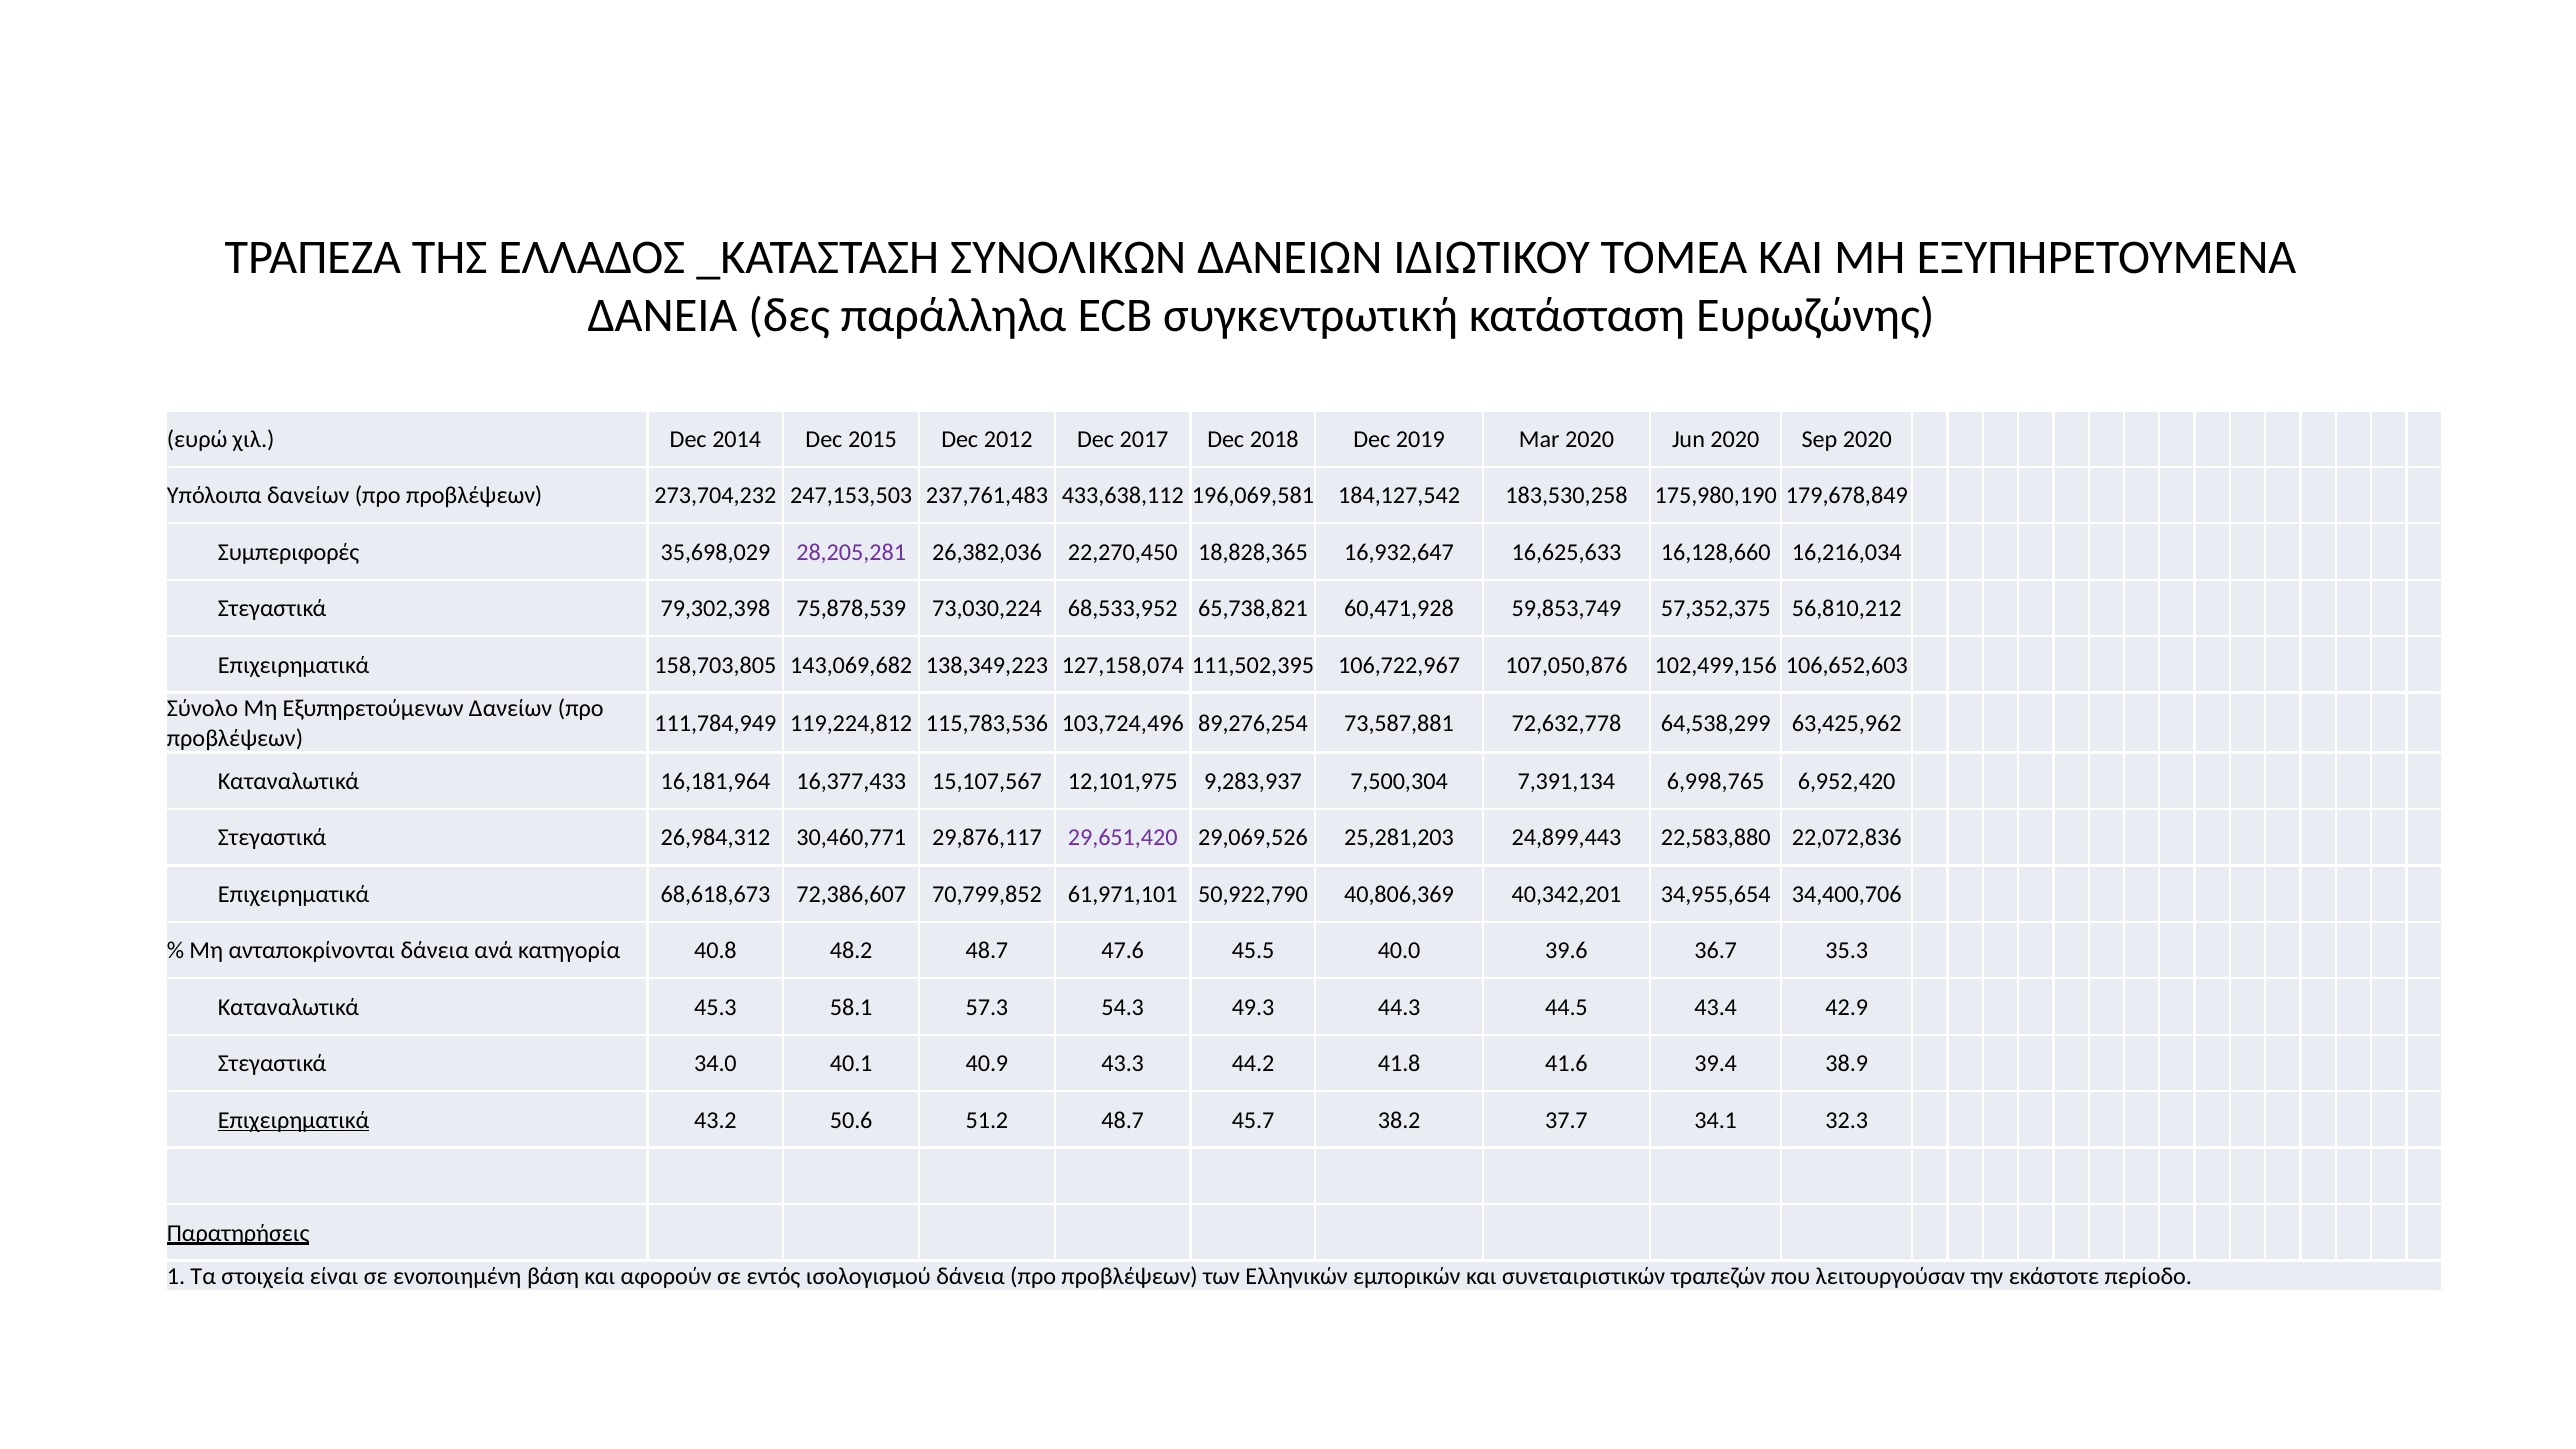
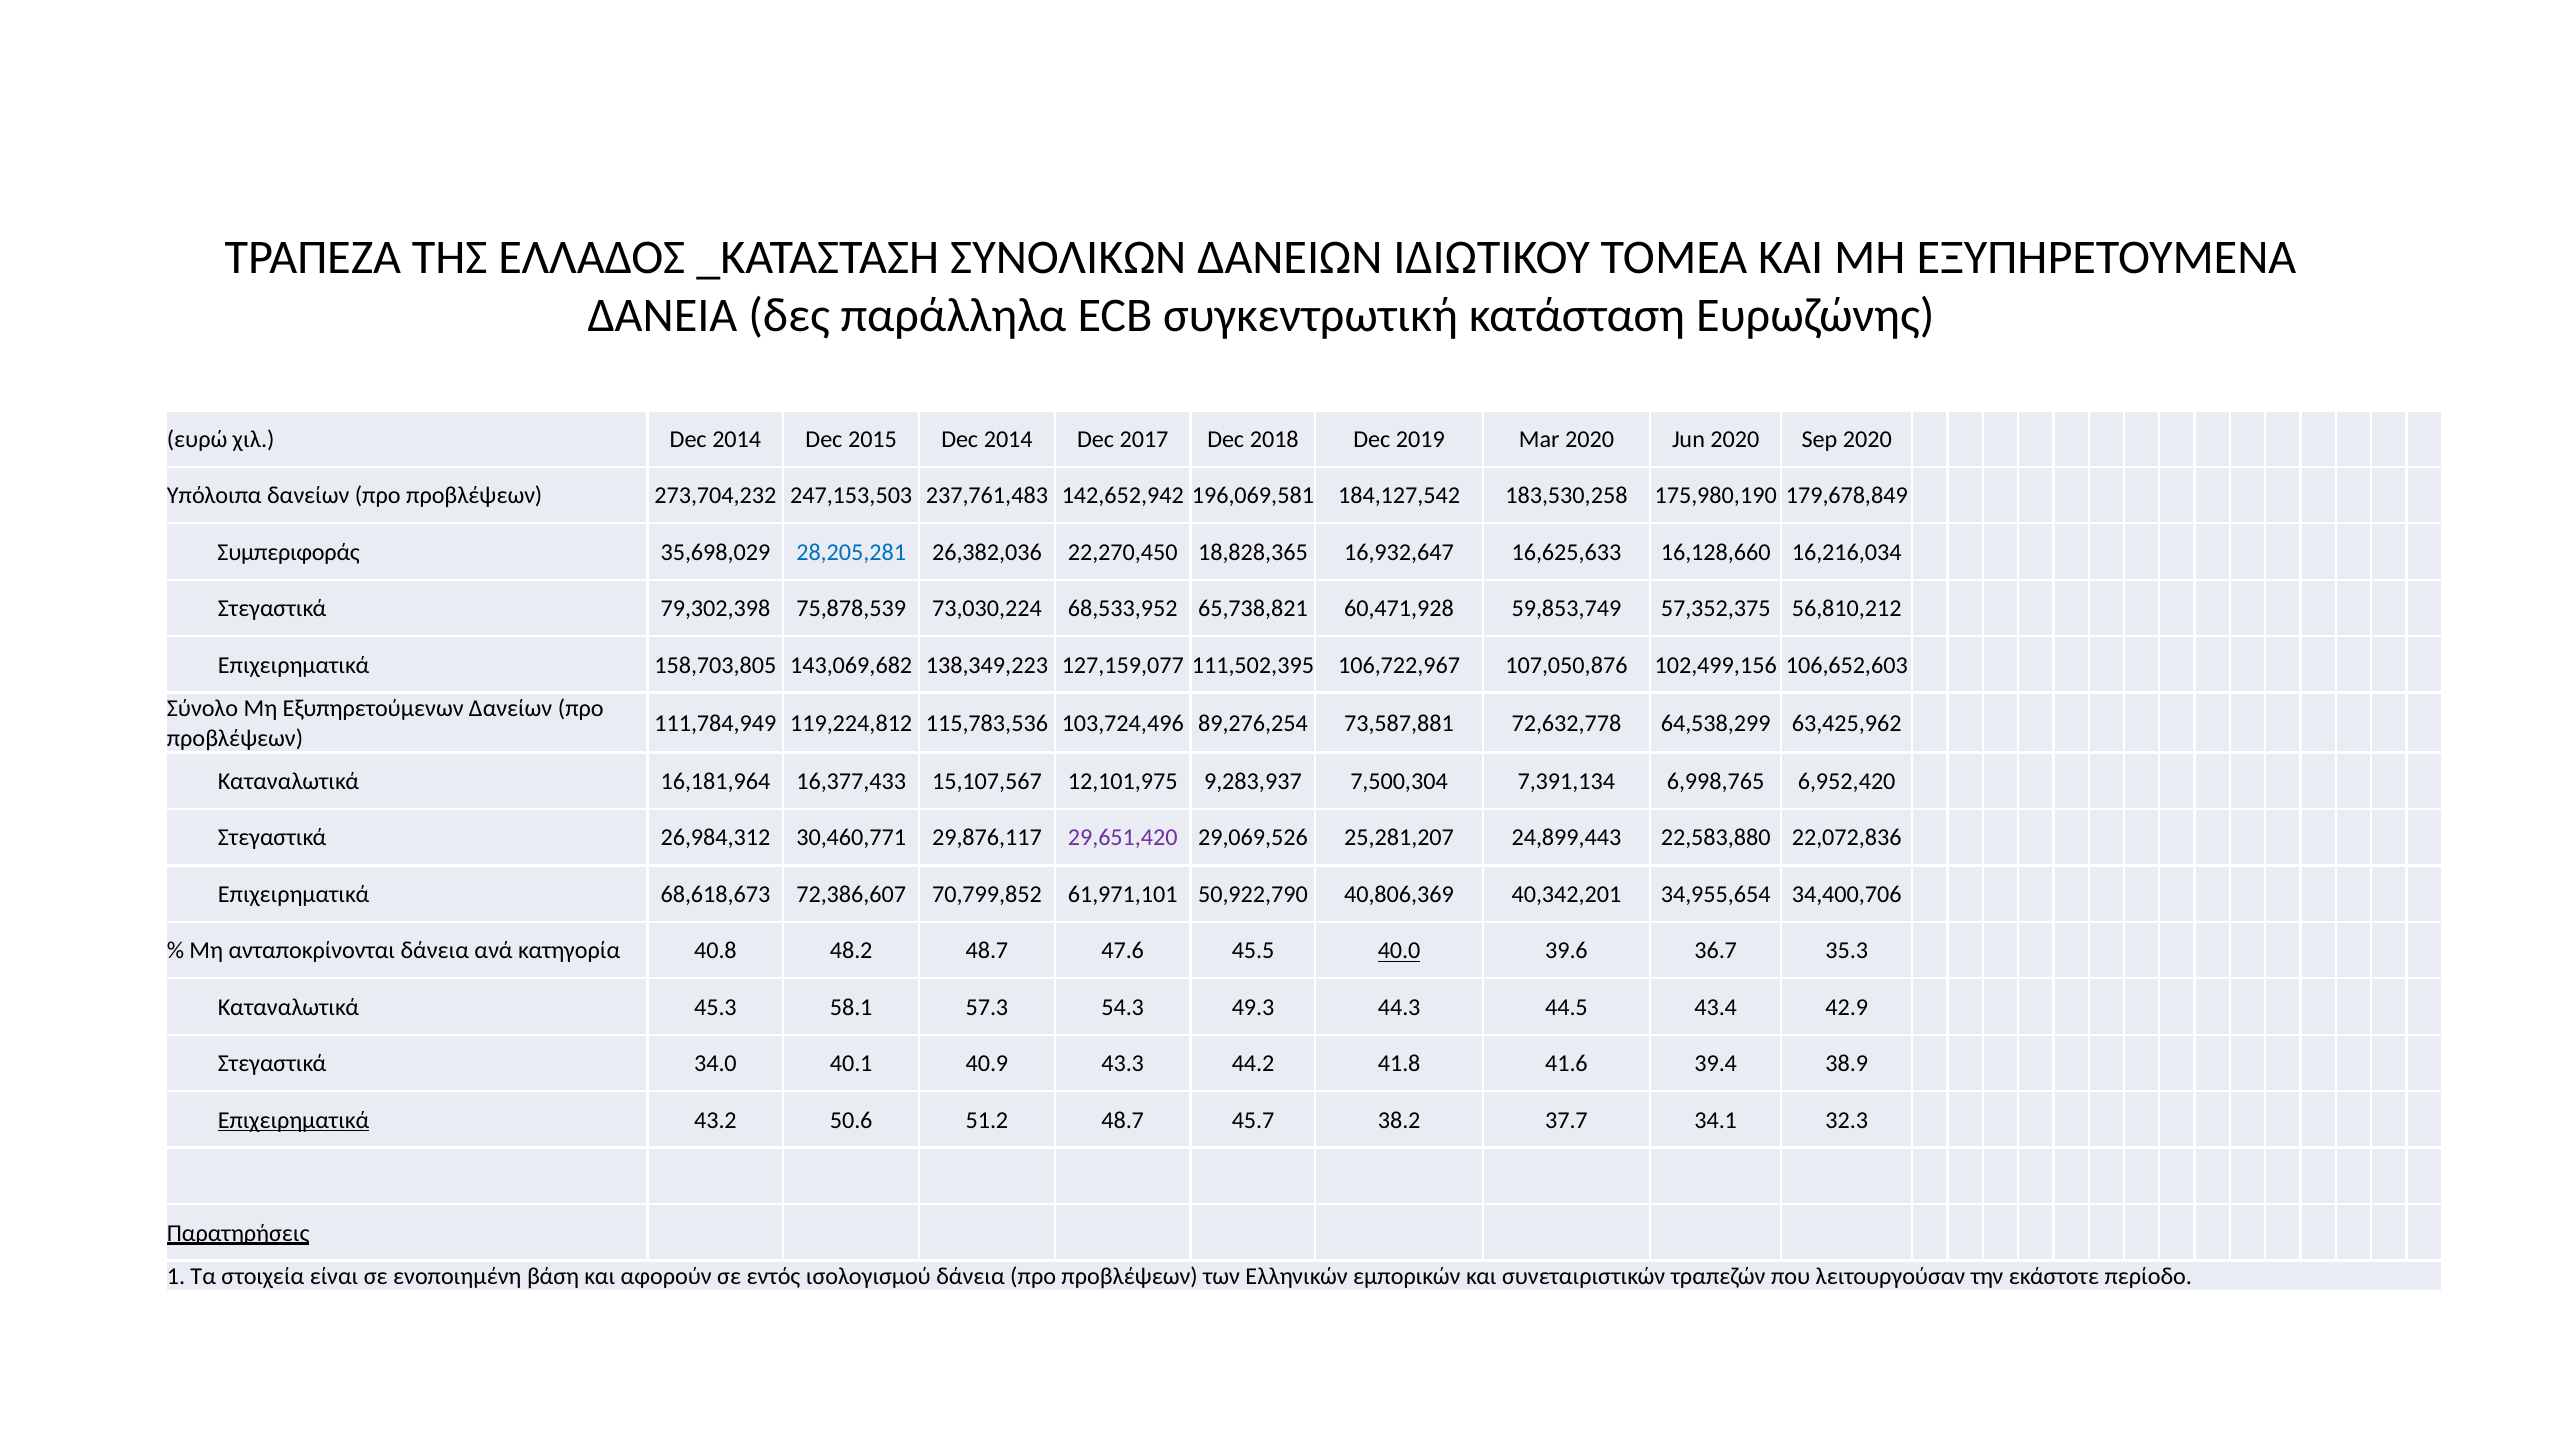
2015 Dec 2012: 2012 -> 2014 (1008, 439)
433,638,112: 433,638,112 -> 142,652,942 (1123, 496)
Συμπεριφορές: Συμπεριφορές -> Συμπεριφοράς (289, 552)
28,205,281 colour: purple -> blue (851, 552)
127,158,074: 127,158,074 -> 127,159,077 (1123, 665)
25,281,203: 25,281,203 -> 25,281,207 (1399, 838)
40.0 underline: none -> present (1399, 951)
